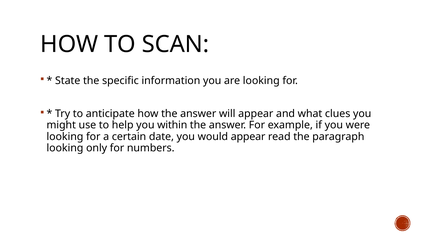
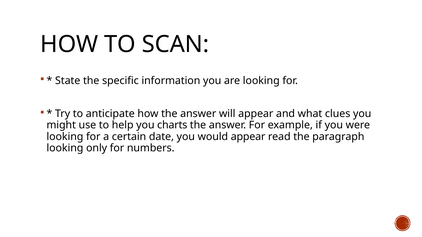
within: within -> charts (172, 125)
